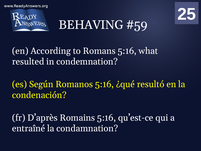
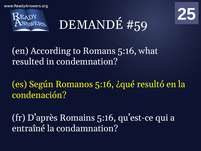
BEHAVING: BEHAVING -> DEMANDÉ (91, 25)
